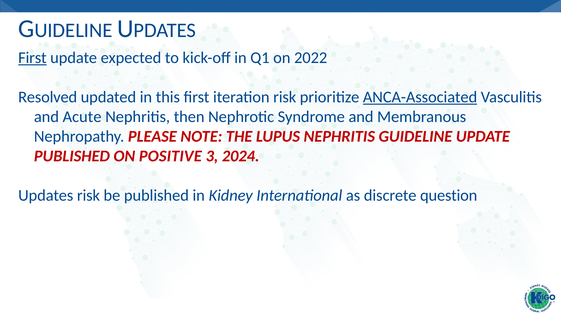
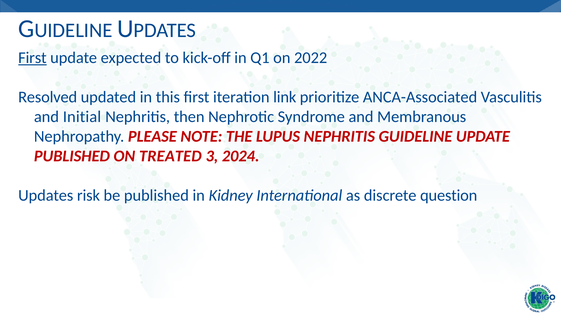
iteration risk: risk -> link (285, 97)
ANCA-Associated underline: present -> none (420, 97)
Acute: Acute -> Initial (82, 117)
POSITIVE: POSITIVE -> TREATED (170, 156)
